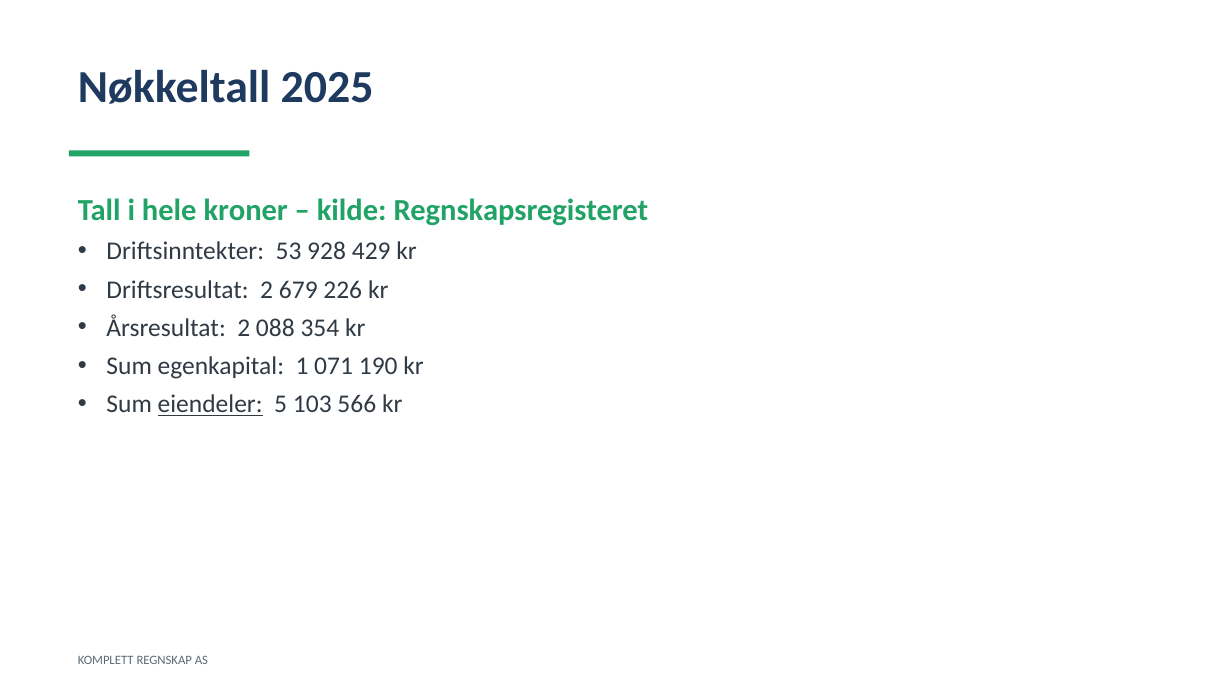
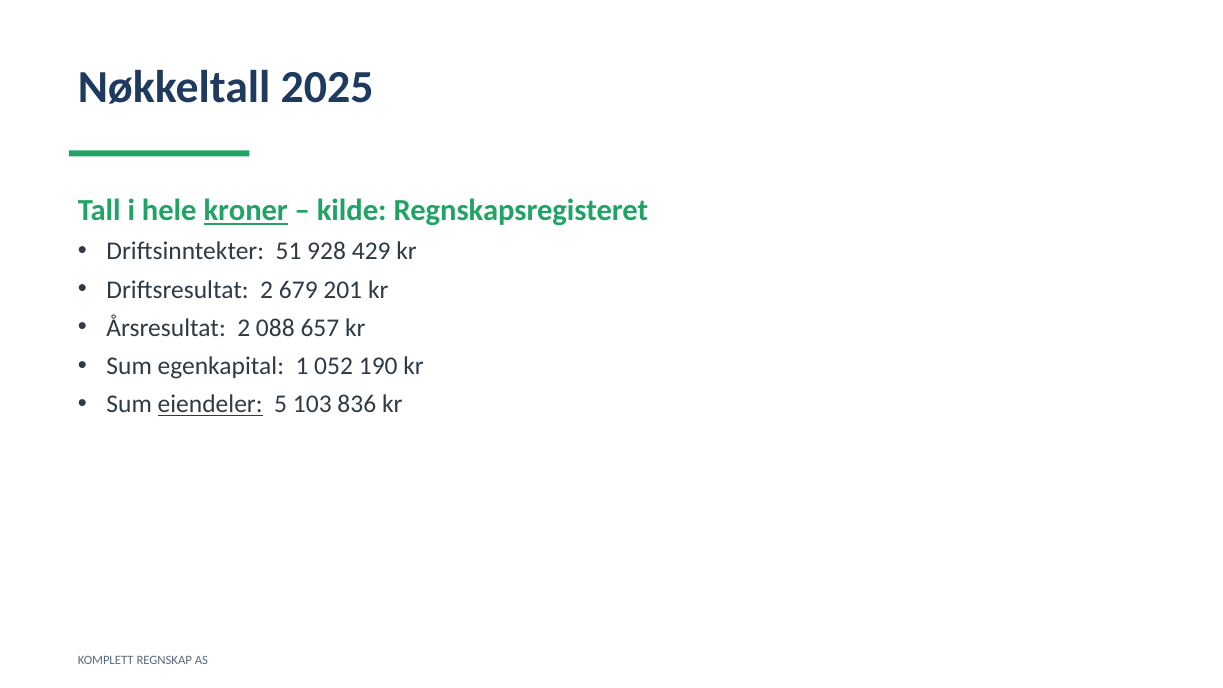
kroner underline: none -> present (246, 211)
53: 53 -> 51 (289, 251)
226: 226 -> 201 (343, 290)
354: 354 -> 657 (320, 328)
071: 071 -> 052 (334, 366)
566: 566 -> 836 (357, 404)
